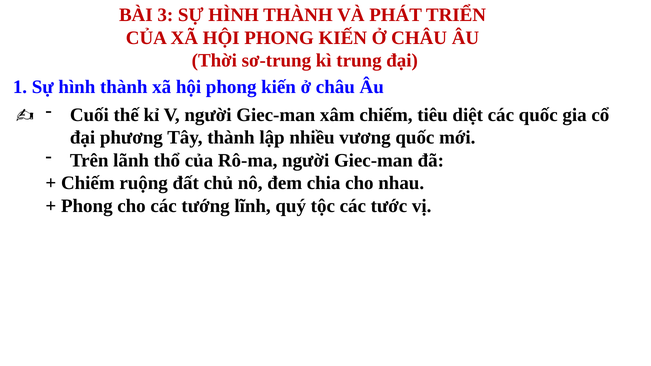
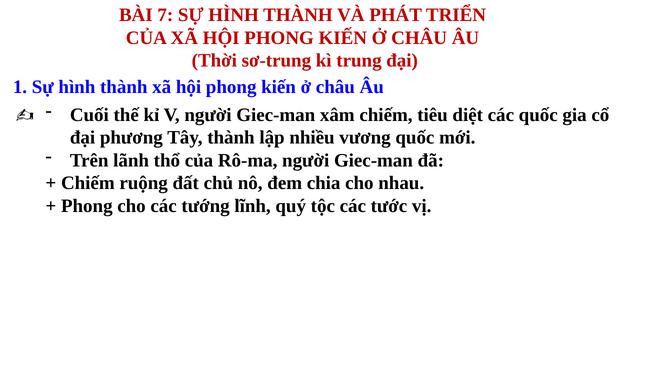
3: 3 -> 7 (165, 15)
